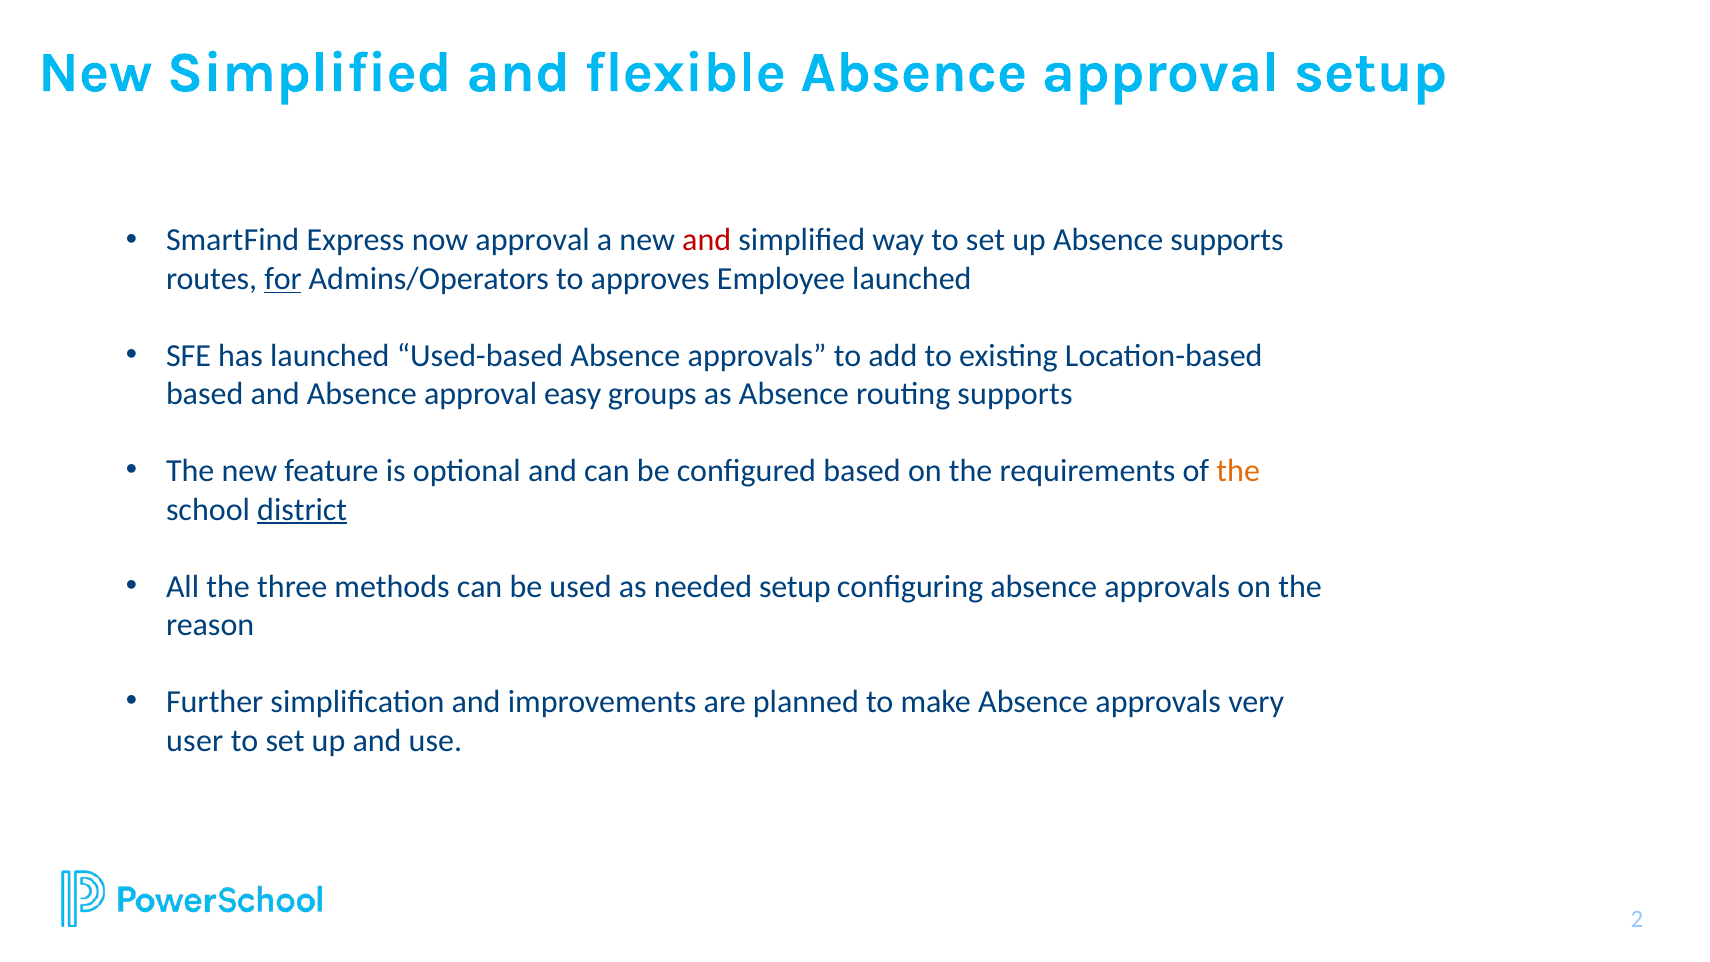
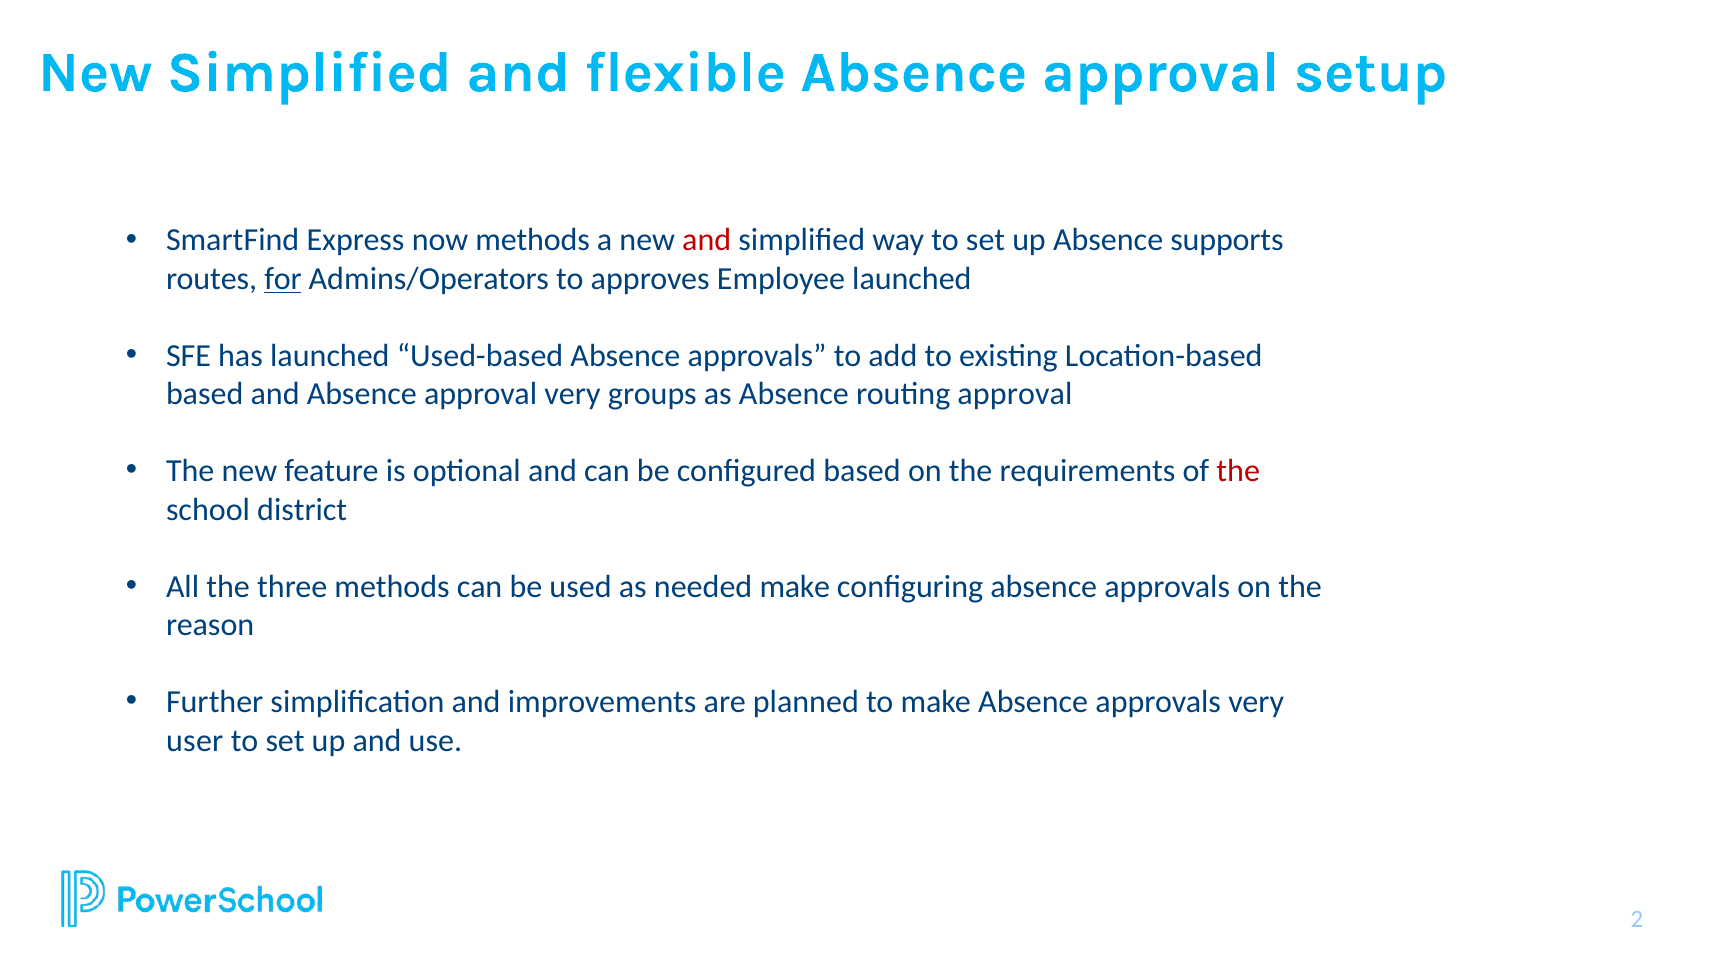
now approval: approval -> methods (533, 240)
approval easy: easy -> very (573, 394)
routing supports: supports -> approval (1015, 394)
the colour: orange -> red (1238, 471)
district underline: present -> none (302, 510)
needed setup: setup -> make (795, 586)
